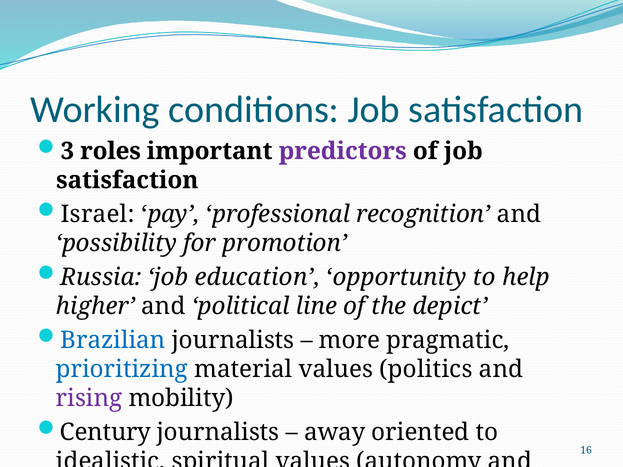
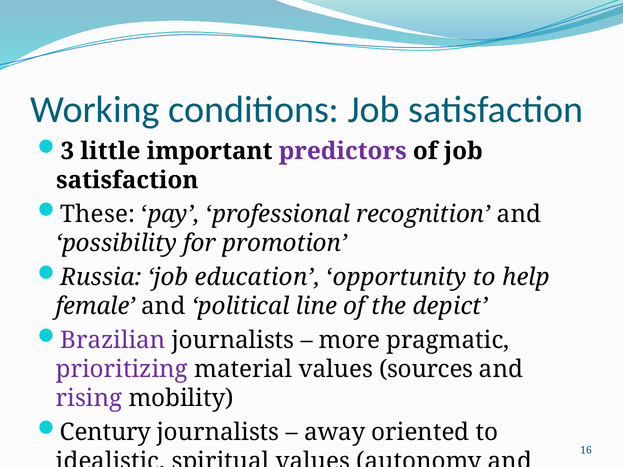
roles: roles -> little (110, 151)
Israel: Israel -> These (98, 214)
higher: higher -> female (96, 306)
Brazilian colour: blue -> purple (113, 340)
prioritizing colour: blue -> purple (122, 369)
politics: politics -> sources (426, 369)
